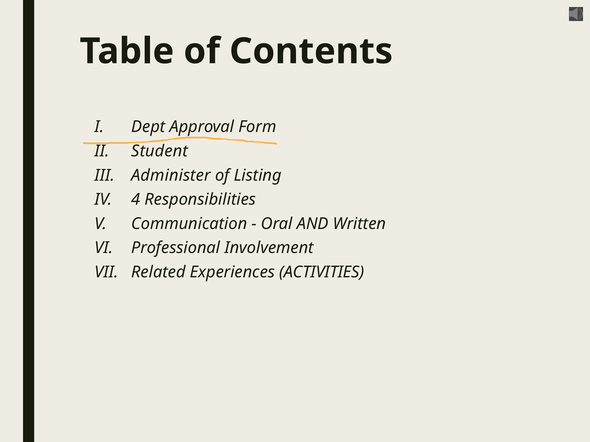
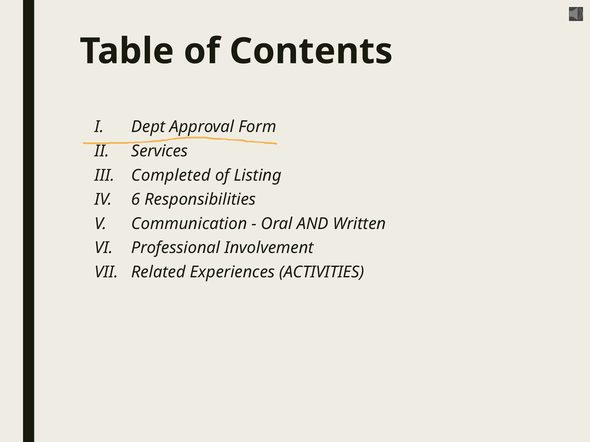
Student: Student -> Services (160, 151)
Administer: Administer -> Completed (171, 175)
4: 4 -> 6 (136, 200)
